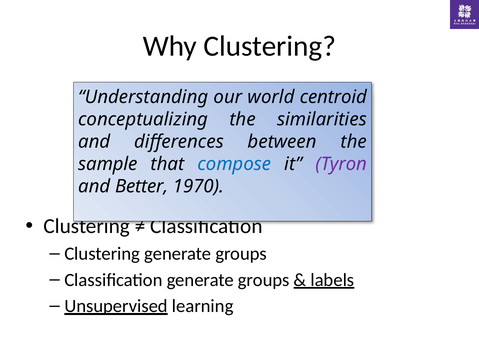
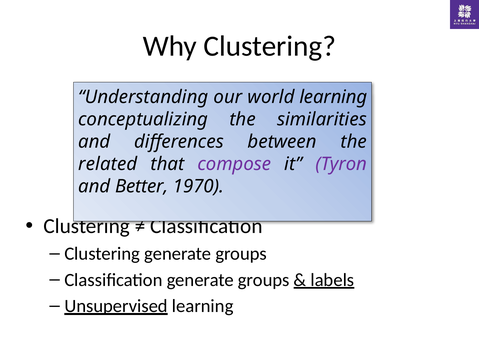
world centroid: centroid -> learning (333, 97)
sample: sample -> related (108, 164)
compose colour: blue -> purple (234, 164)
